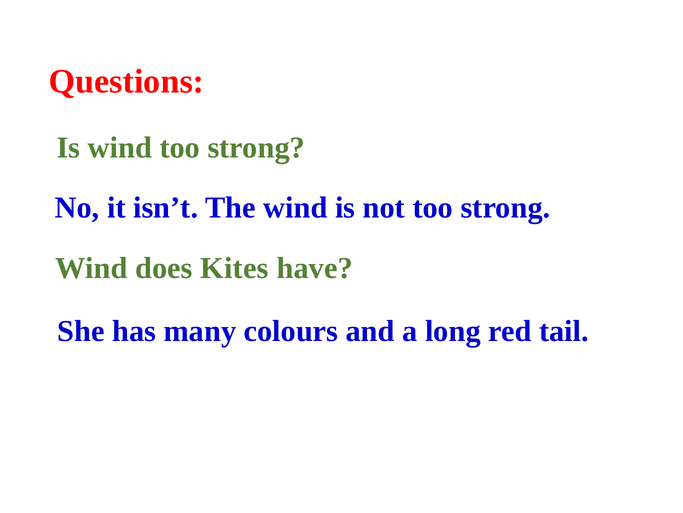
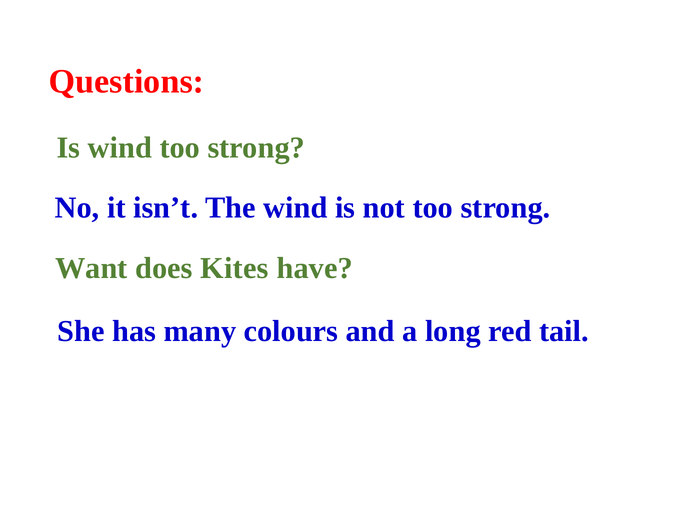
Wind: Wind -> Want (91, 268)
